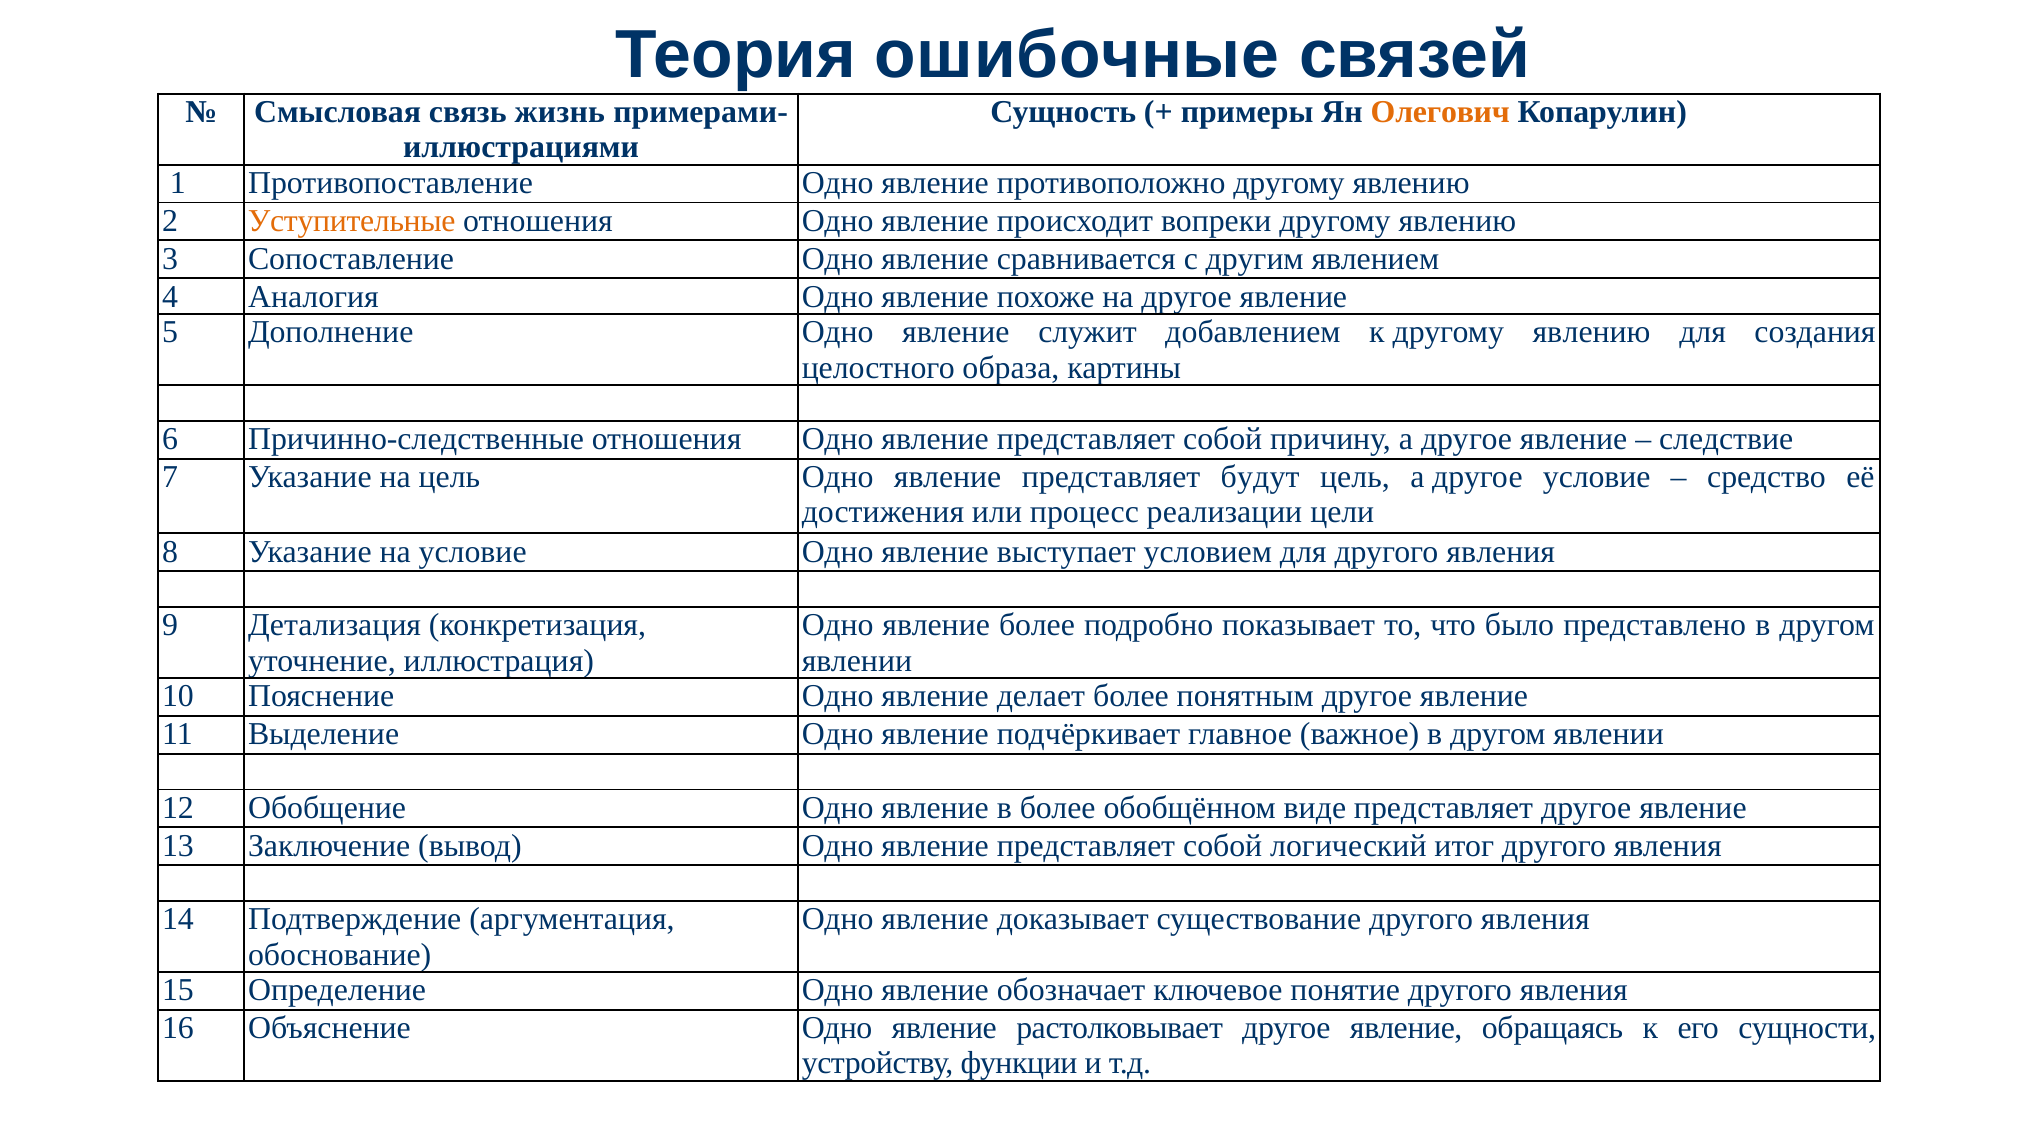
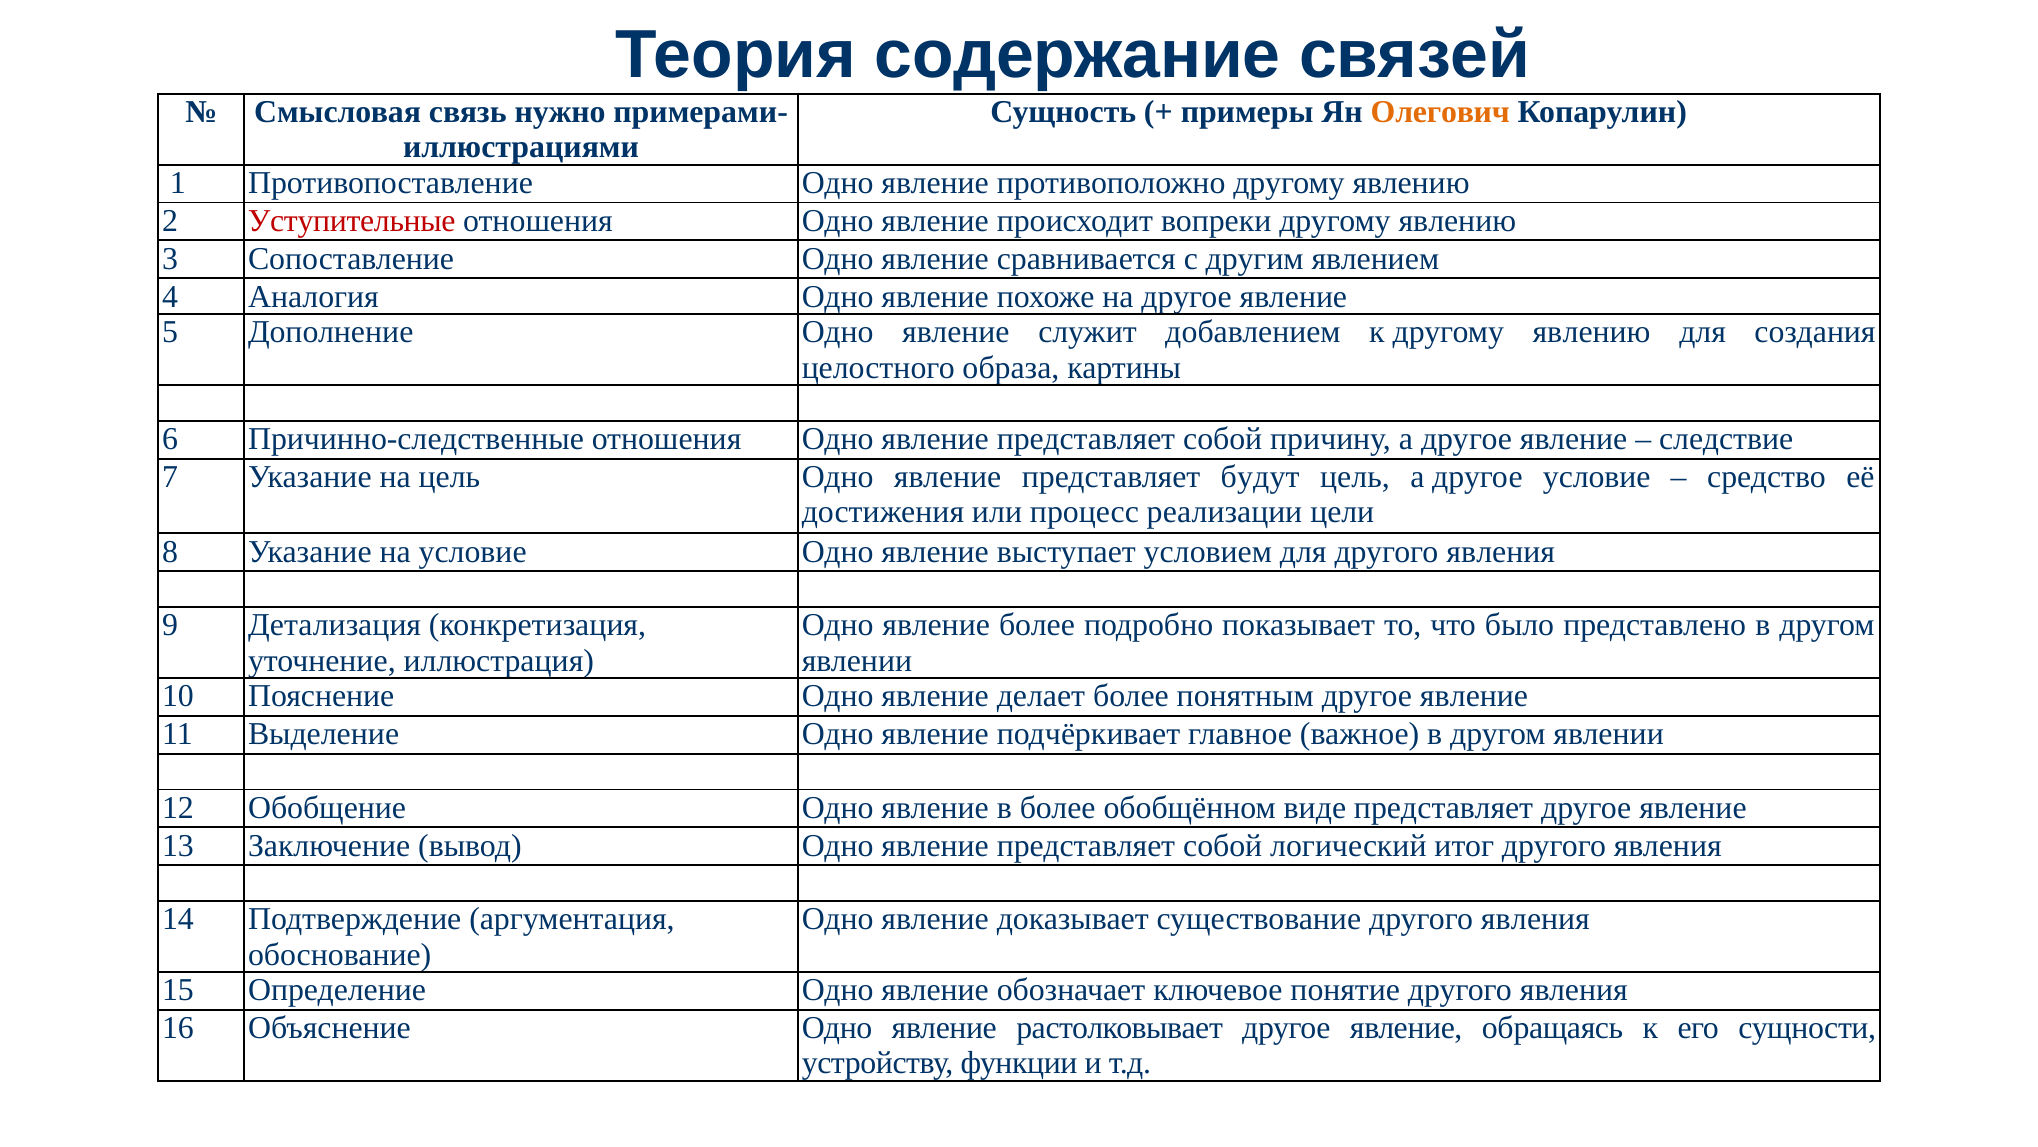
ошибочные: ошибочные -> содержание (1078, 55)
жизнь: жизнь -> нужно (560, 112)
Уступительные colour: orange -> red (352, 221)
